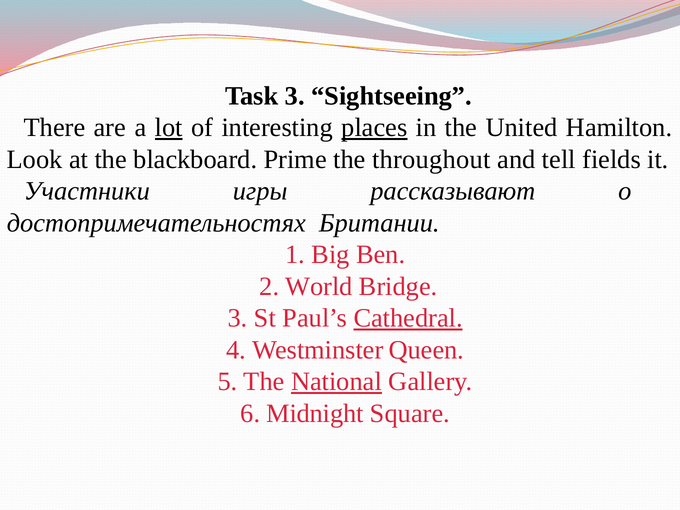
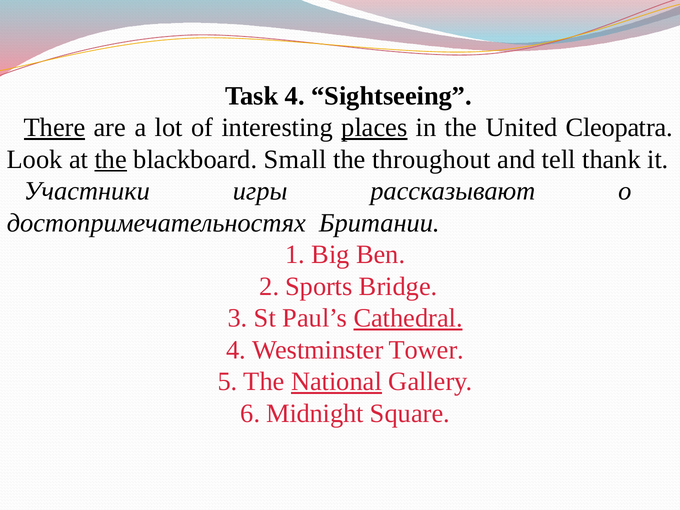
Task 3: 3 -> 4 (295, 96)
There underline: none -> present (55, 128)
lot underline: present -> none (169, 128)
Hamilton: Hamilton -> Cleopatra (619, 128)
the underline: none -> present (111, 159)
Prime: Prime -> Small (295, 159)
fields: fields -> thank (612, 159)
World: World -> Sports (319, 286)
Queen: Queen -> Tower (426, 350)
